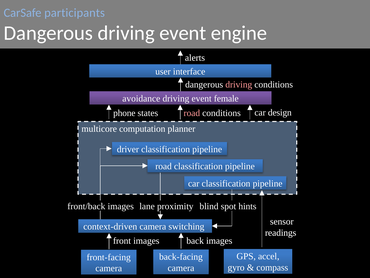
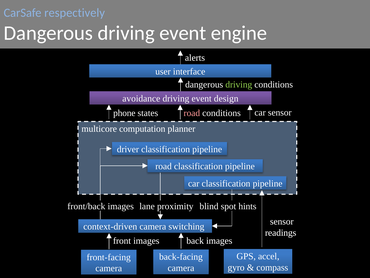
participants: participants -> respectively (75, 13)
driving colour: pink -> light green (239, 84)
female: female -> design (226, 98)
car design: design -> sensor (280, 112)
